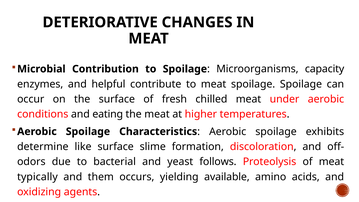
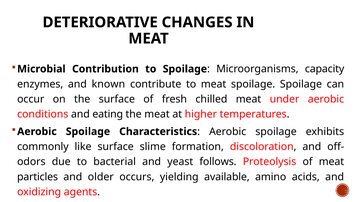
helpful: helpful -> known (108, 84)
determine: determine -> commonly (43, 147)
typically: typically -> particles (38, 177)
them: them -> older (101, 177)
